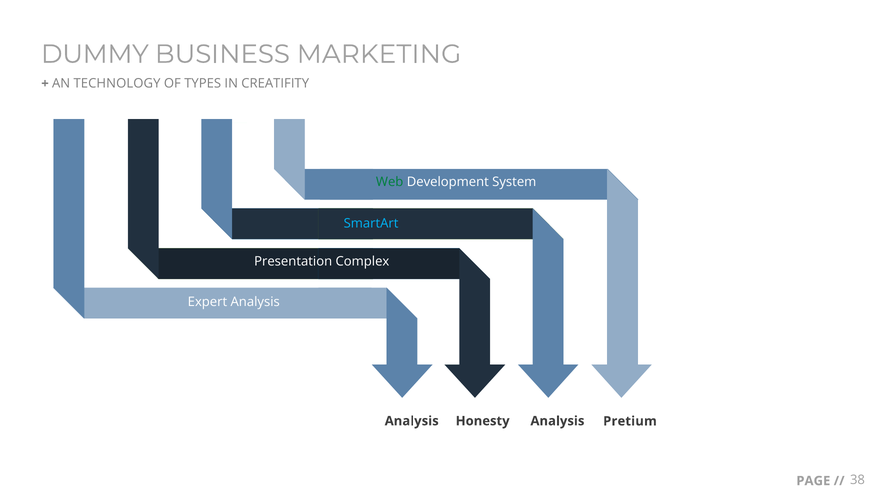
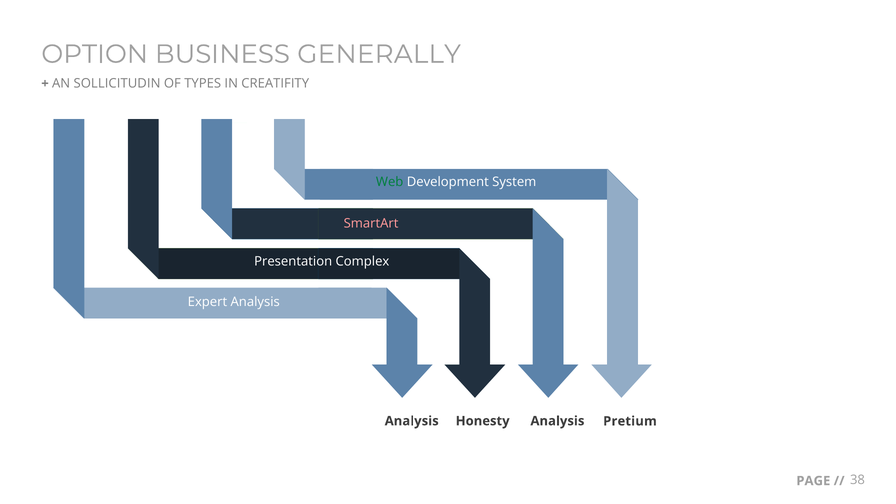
DUMMY: DUMMY -> OPTION (95, 54)
MARKETING: MARKETING -> GENERALLY (379, 54)
TECHNOLOGY: TECHNOLOGY -> SOLLICITUDIN (117, 83)
SmartArt colour: light blue -> pink (371, 223)
